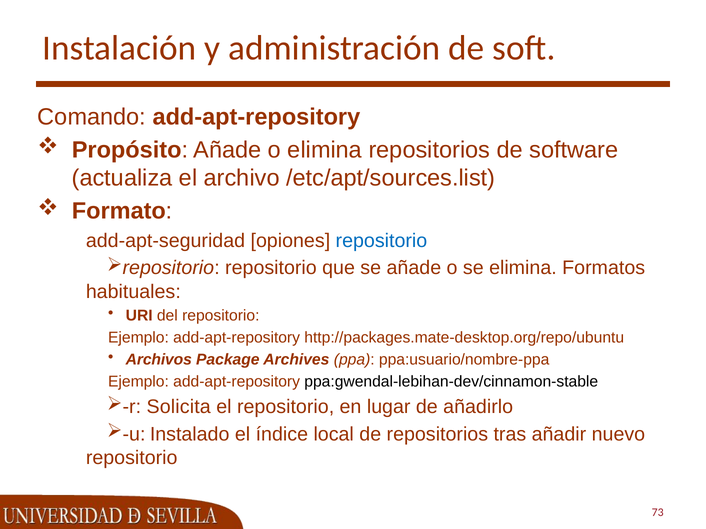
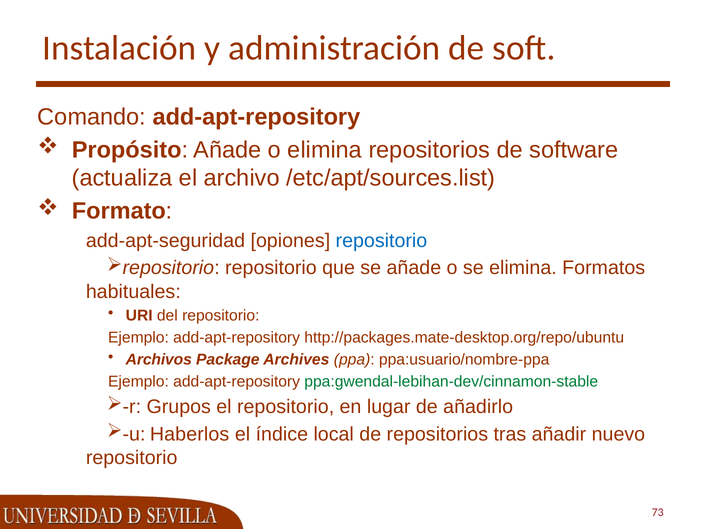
ppa:gwendal-lebihan-dev/cinnamon-stable colour: black -> green (451, 382)
Solicita: Solicita -> Grupos (179, 407)
Instalado: Instalado -> Haberlos (190, 435)
